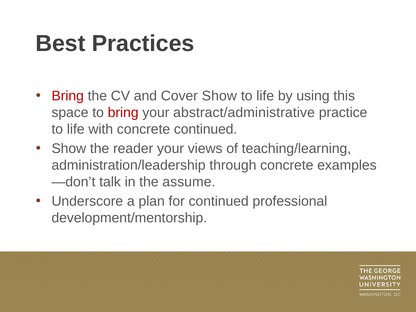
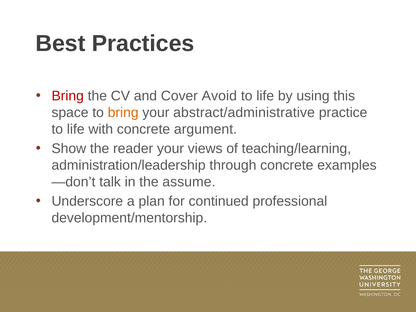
Cover Show: Show -> Avoid (219, 96)
bring colour: red -> orange (123, 113)
concrete continued: continued -> argument (206, 129)
